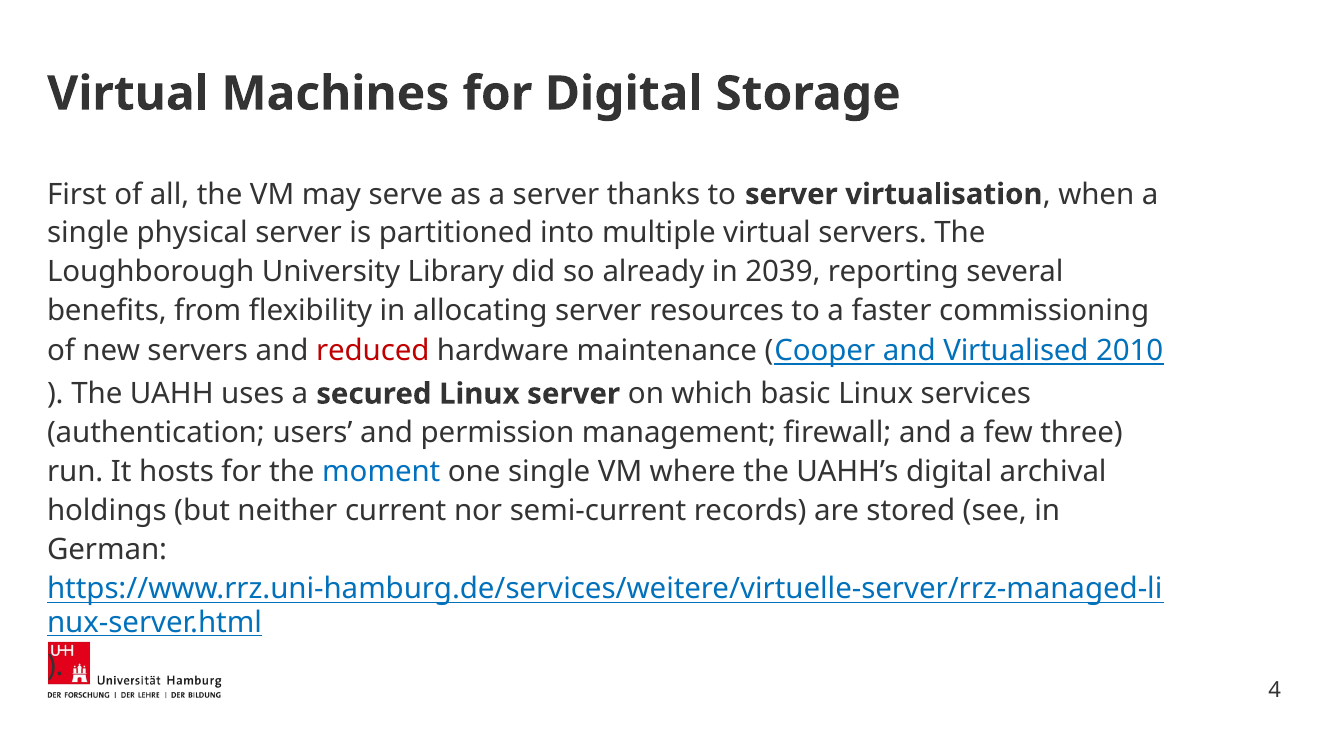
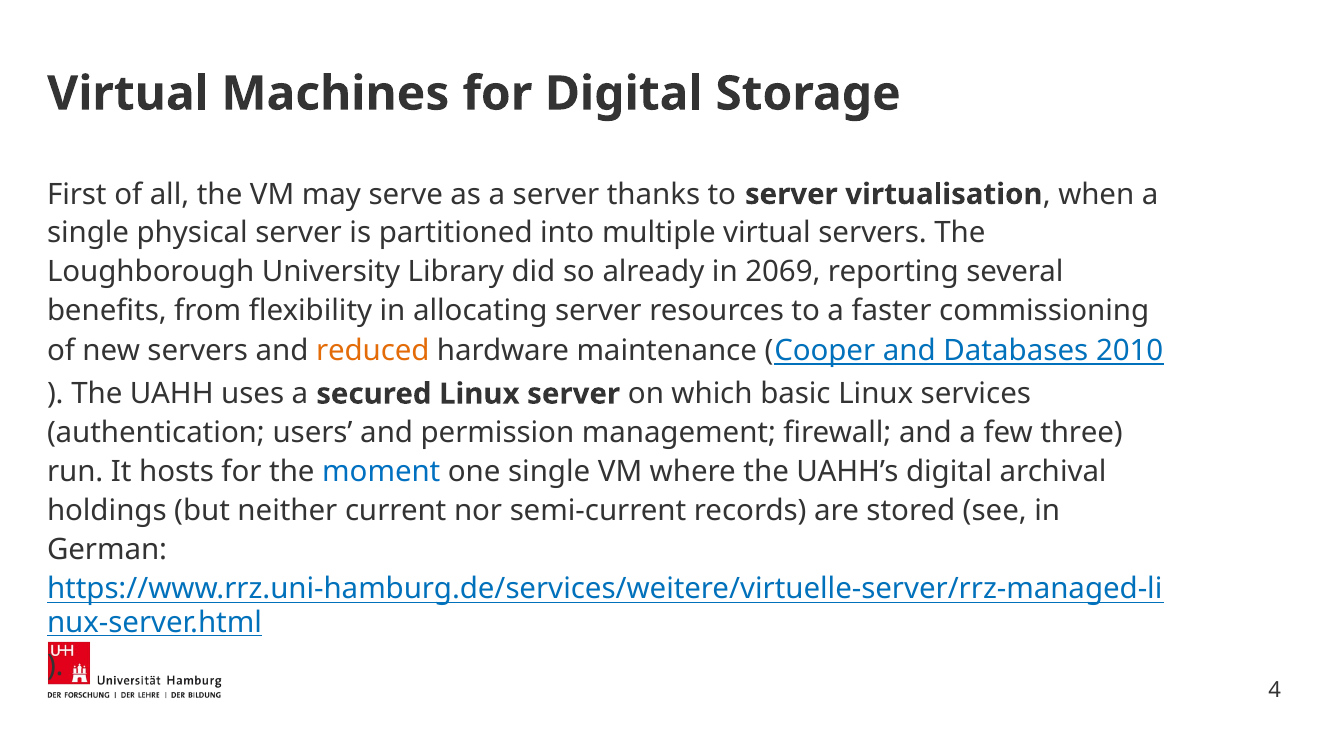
2039: 2039 -> 2069 (783, 272)
reduced colour: red -> orange (373, 350)
Virtualised: Virtualised -> Databases (1016, 350)
